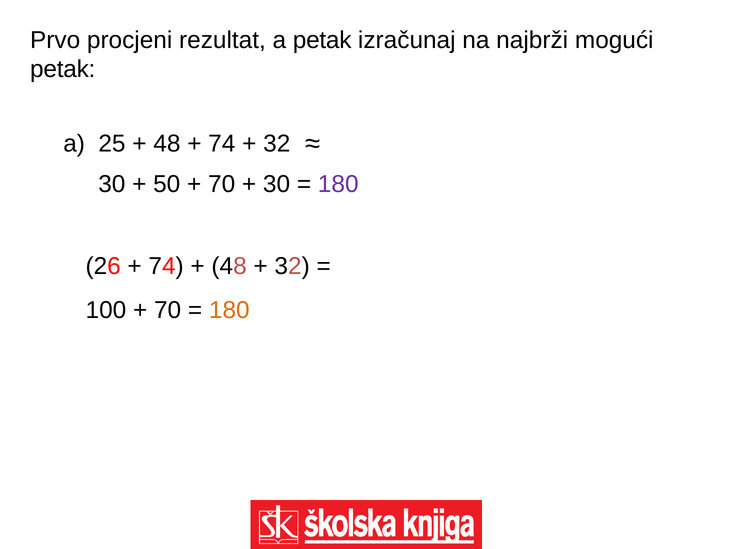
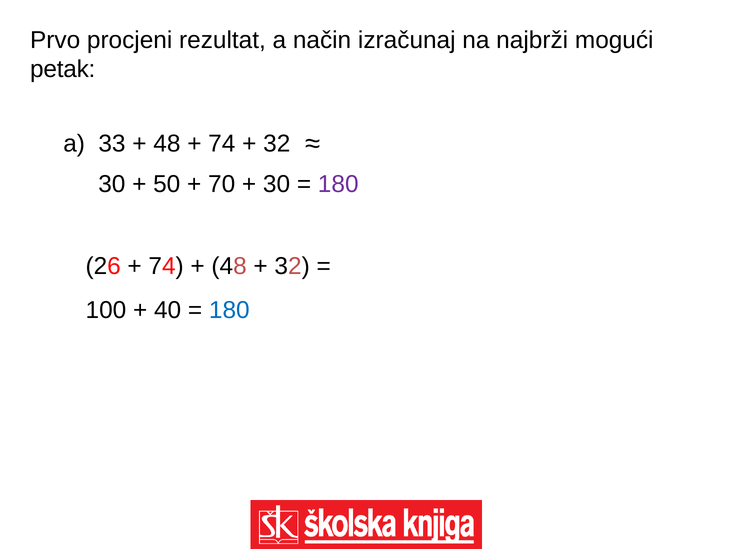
a petak: petak -> način (322, 40)
25: 25 -> 33 (112, 143)
70: 70 -> 40 (168, 310)
180 colour: orange -> blue (229, 310)
